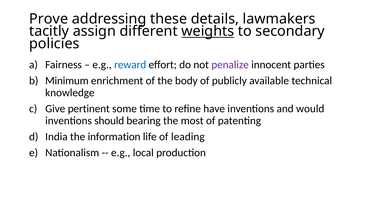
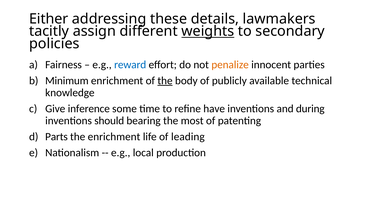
Prove: Prove -> Either (49, 19)
penalize colour: purple -> orange (230, 65)
the underline: none -> present (165, 81)
pertinent: pertinent -> inference (89, 109)
would: would -> during (310, 109)
India: India -> Parts (56, 137)
the information: information -> enrichment (114, 137)
